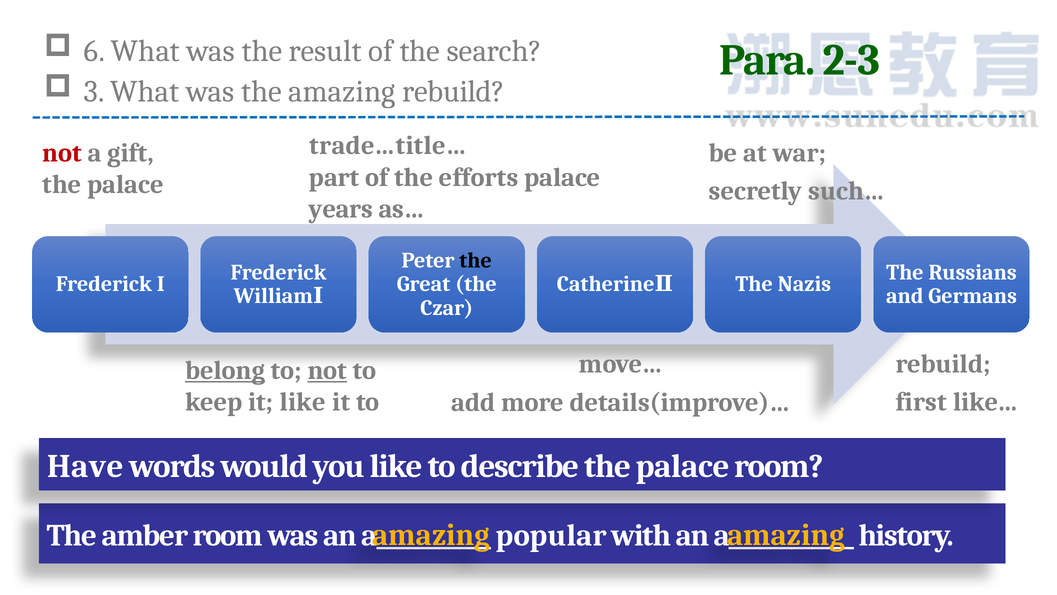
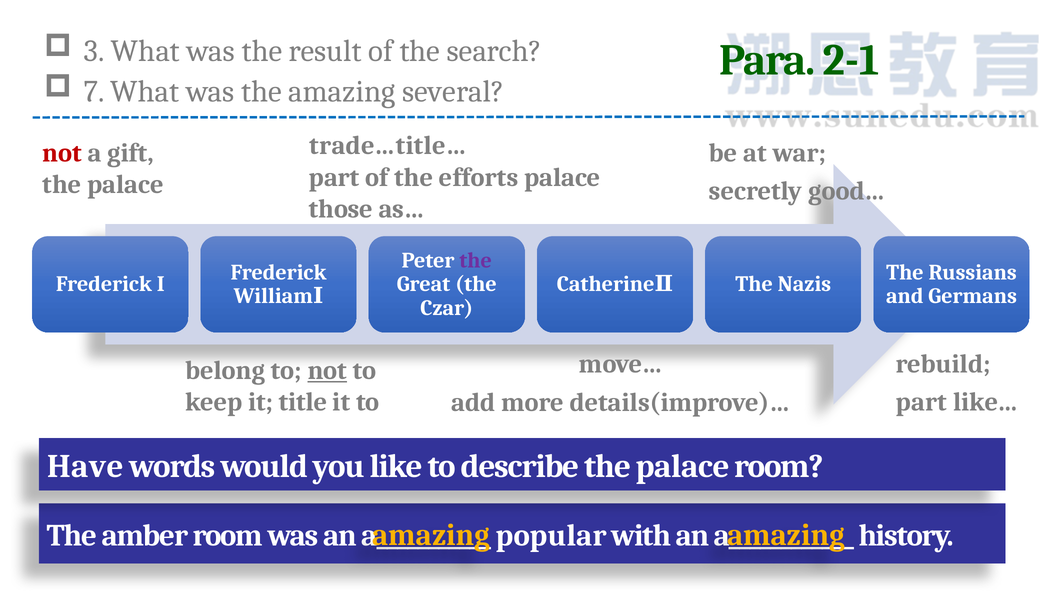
6: 6 -> 3 (94, 51)
2-3: 2-3 -> 2-1 (851, 60)
3: 3 -> 7 (94, 91)
amazing rebuild: rebuild -> several (453, 91)
such…: such… -> good… (847, 191)
years: years -> those (341, 209)
the colour: black -> purple (476, 260)
belong underline: present -> none (225, 370)
it like: like -> title (303, 402)
first: first -> part (921, 402)
